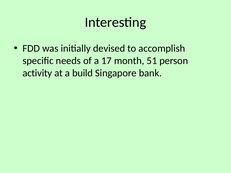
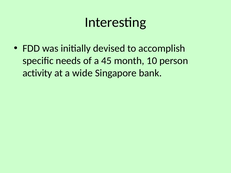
17: 17 -> 45 (106, 61)
51: 51 -> 10 (152, 61)
build: build -> wide (82, 73)
